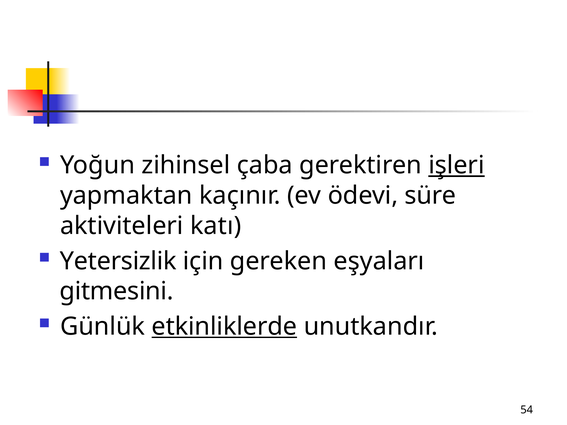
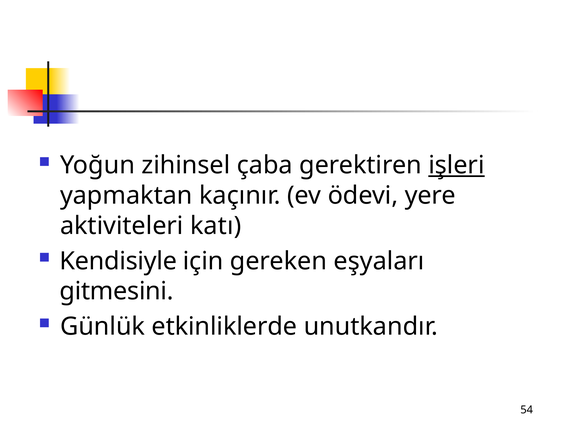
süre: süre -> yere (430, 196)
Yetersizlik: Yetersizlik -> Kendisiyle (118, 261)
etkinliklerde underline: present -> none (224, 327)
